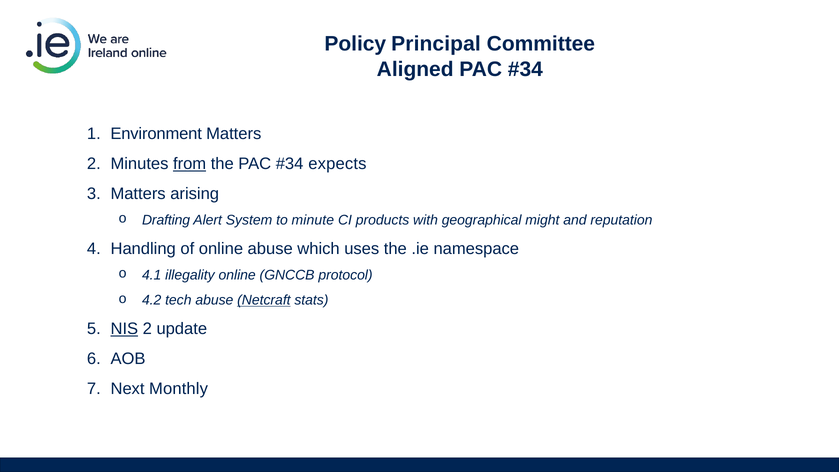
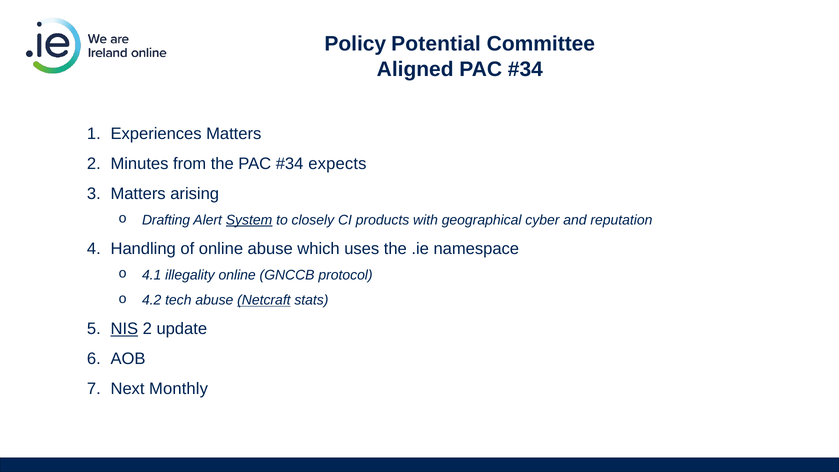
Principal: Principal -> Potential (436, 44)
Environment: Environment -> Experiences (156, 134)
from underline: present -> none (190, 164)
System underline: none -> present (249, 220)
minute: minute -> closely (313, 220)
might: might -> cyber (542, 220)
